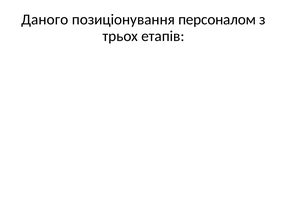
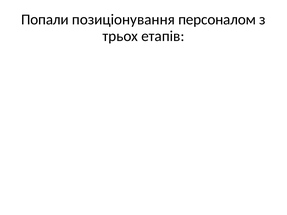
Даного: Даного -> Попали (45, 19)
